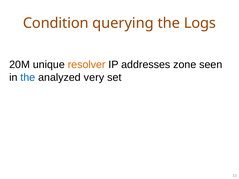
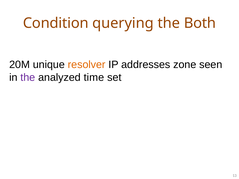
Logs: Logs -> Both (200, 23)
the colour: blue -> purple (28, 77)
very: very -> time (94, 77)
